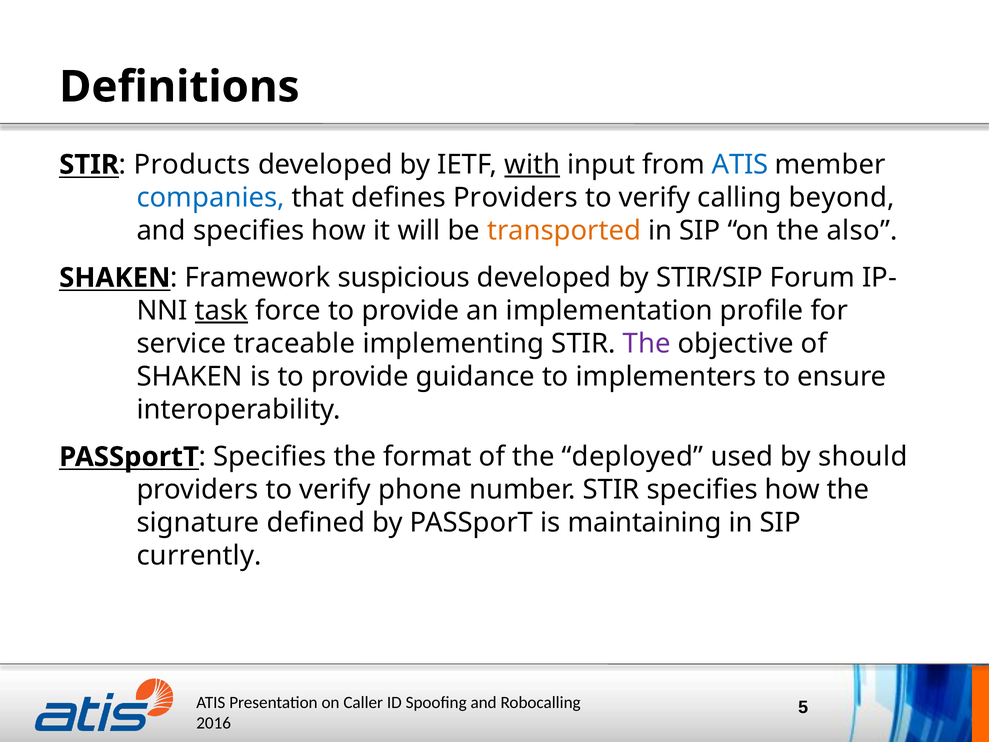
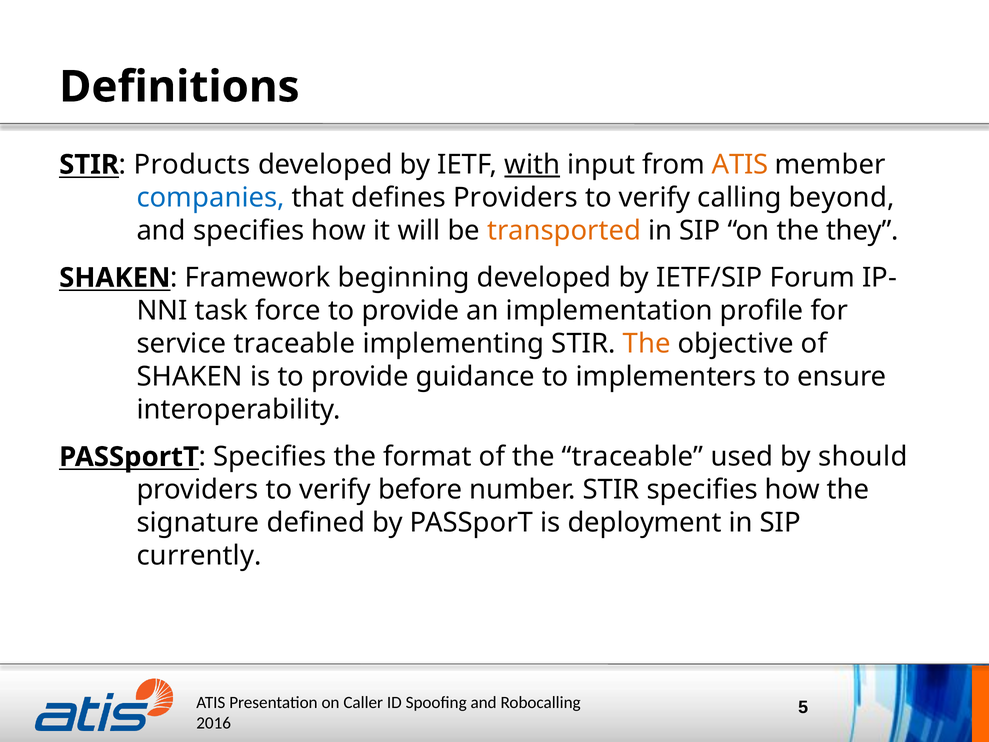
ATIS colour: blue -> orange (740, 165)
also: also -> they (862, 231)
suspicious: suspicious -> beginning (404, 278)
STIR/SIP: STIR/SIP -> IETF/SIP (709, 278)
task underline: present -> none (221, 311)
The colour: purple -> orange (647, 344)
the deployed: deployed -> traceable (633, 457)
phone: phone -> before (420, 490)
maintaining: maintaining -> deployment (645, 523)
